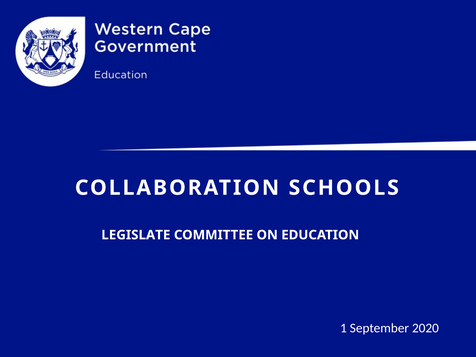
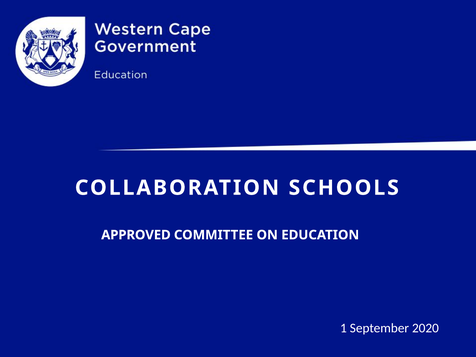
LEGISLATE: LEGISLATE -> APPROVED (136, 235)
